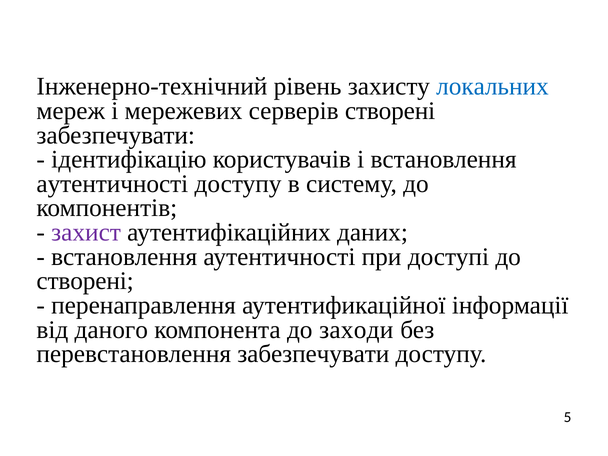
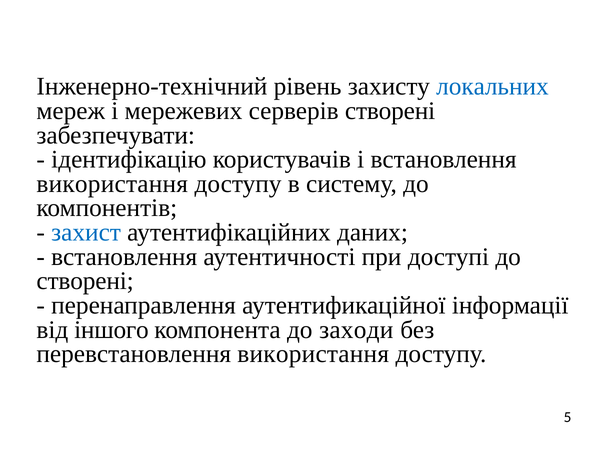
аутентичності: аутентичності -> використання (112, 184)
захист colour: purple -> blue (86, 232)
даного: даного -> іншого (111, 330)
перевстановлення забезпечувати: забезпечувати -> використання (313, 354)
